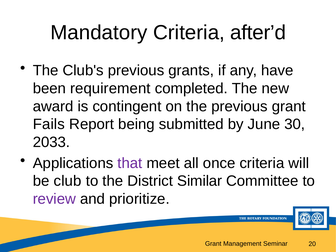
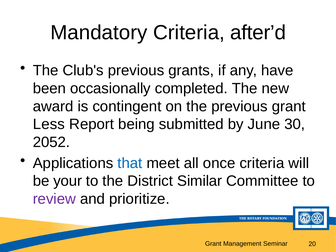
requirement: requirement -> occasionally (110, 88)
Fails: Fails -> Less (49, 124)
2033: 2033 -> 2052 (51, 142)
that colour: purple -> blue (130, 163)
club: club -> your (68, 181)
